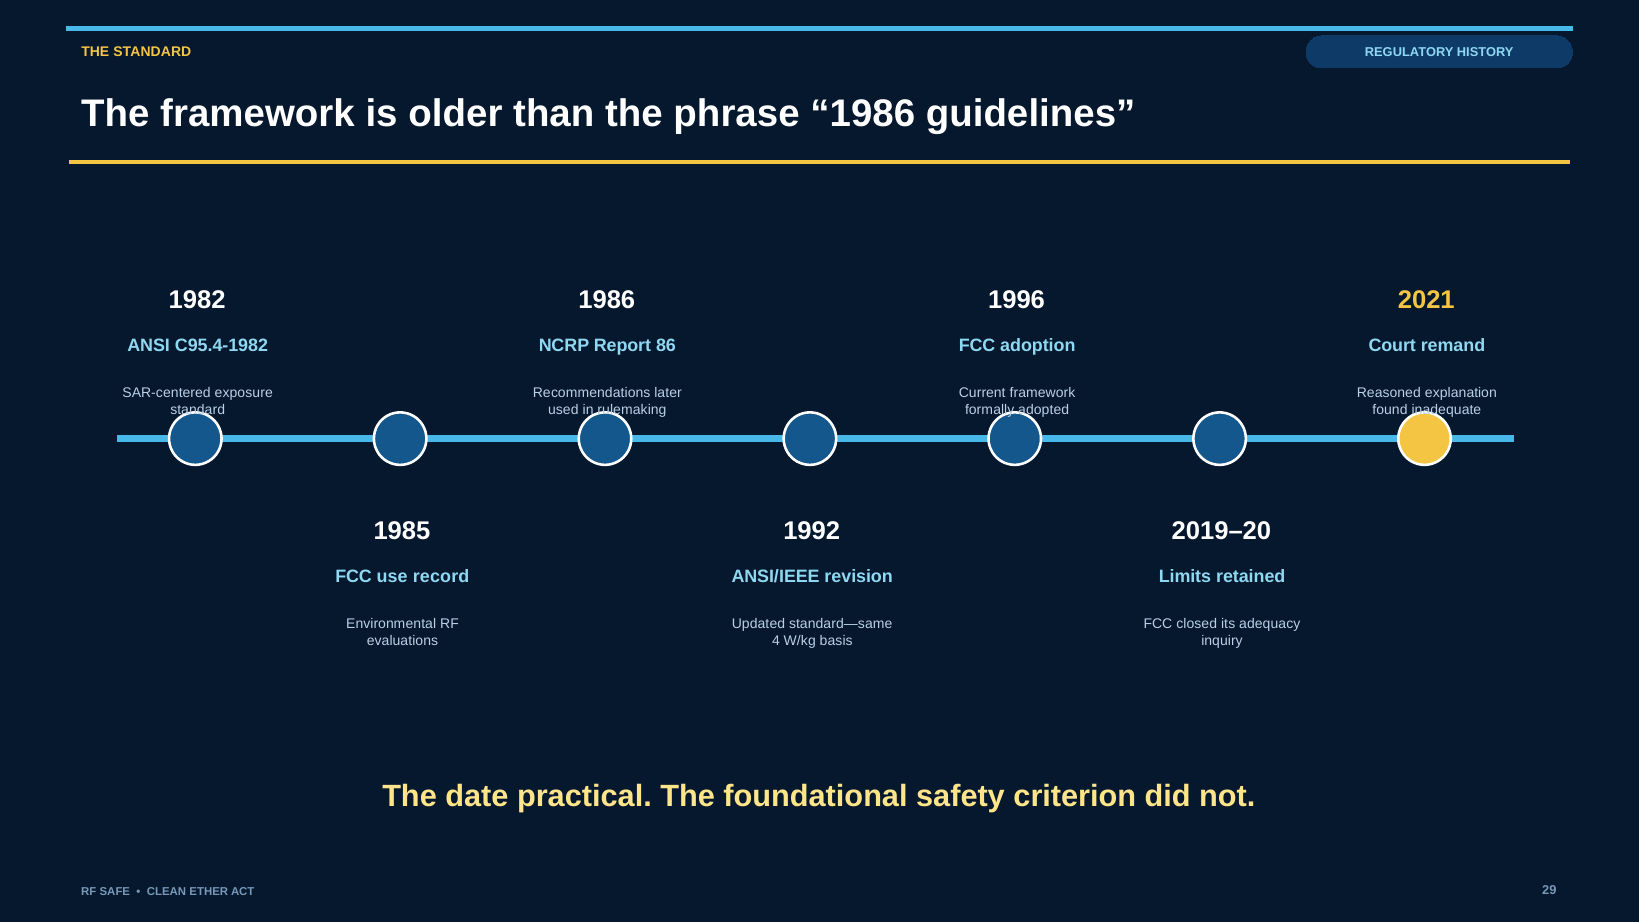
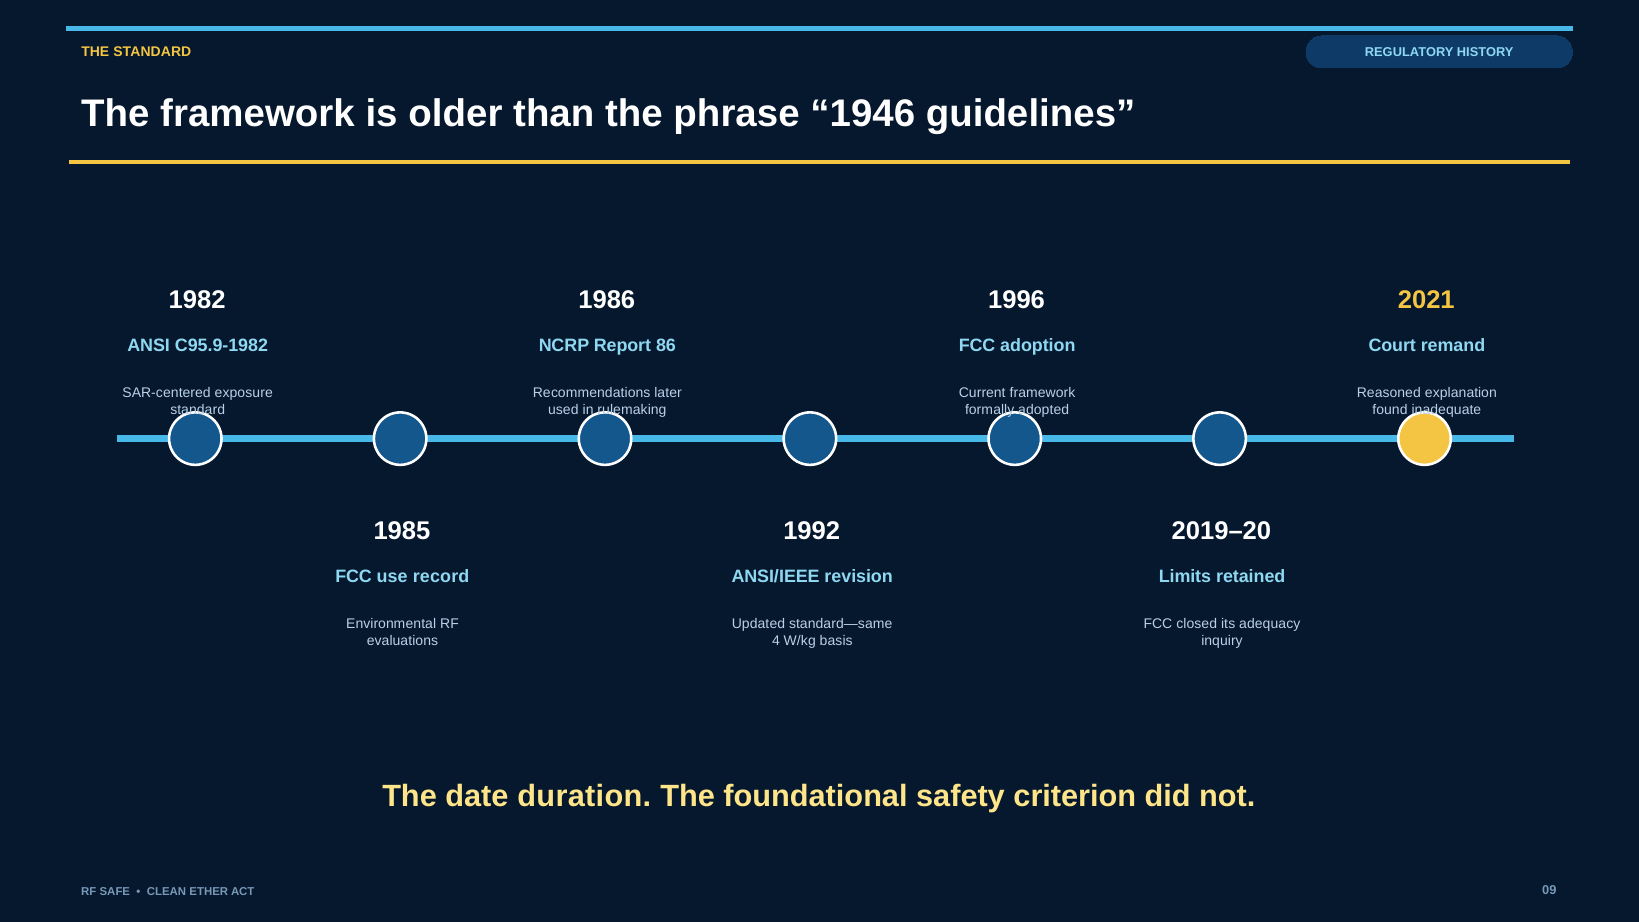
phrase 1986: 1986 -> 1946 (863, 113)
C95.4-1982: C95.4-1982 -> C95.9-1982 (221, 346)
practical: practical -> duration (584, 796)
29: 29 -> 09 (1549, 890)
